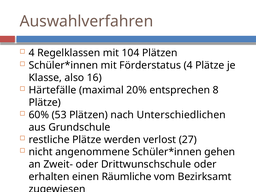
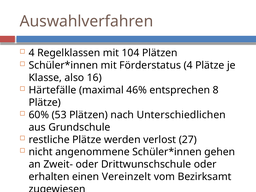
20%: 20% -> 46% (137, 90)
Räumliche: Räumliche -> Vereinzelt (126, 177)
